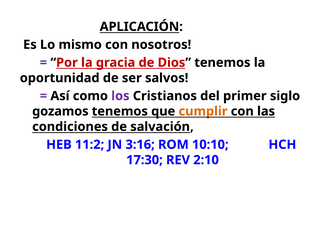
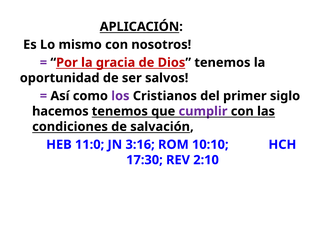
gozamos: gozamos -> hacemos (60, 112)
cumplir colour: orange -> purple (203, 112)
11:2: 11:2 -> 11:0 (90, 145)
